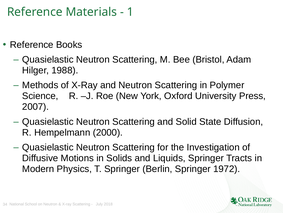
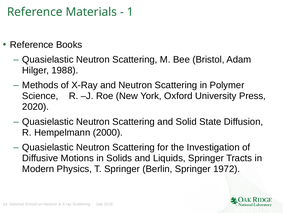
2007: 2007 -> 2020 (36, 106)
